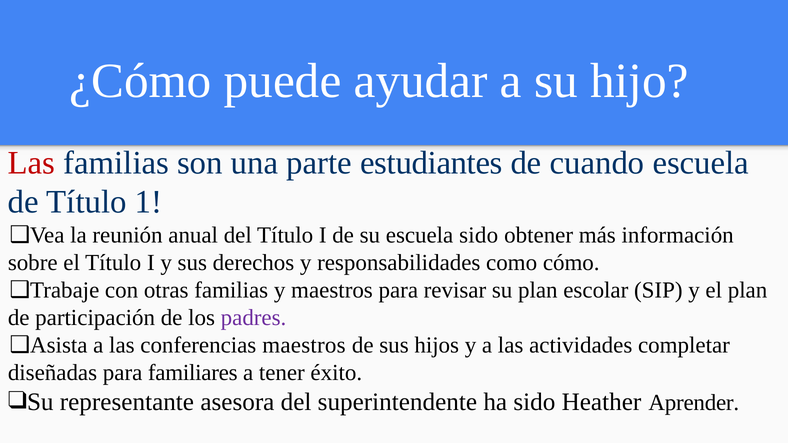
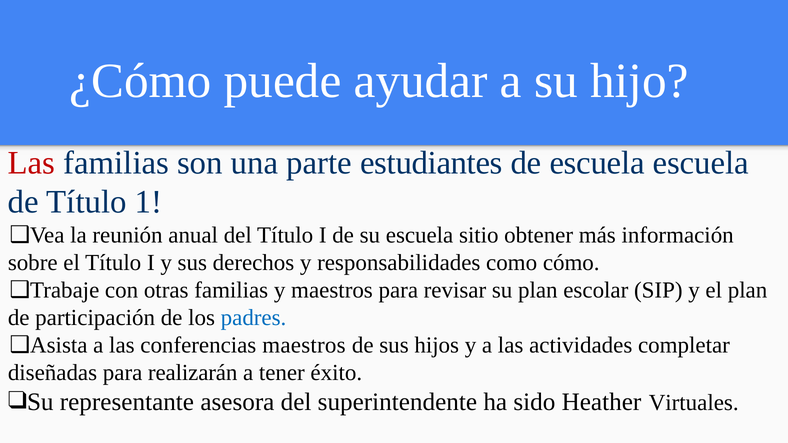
de cuando: cuando -> escuela (597, 163)
escuela sido: sido -> sitio (479, 235)
padres colour: purple -> blue (254, 318)
familiares: familiares -> realizarán (193, 373)
Aprender: Aprender -> Virtuales (694, 403)
